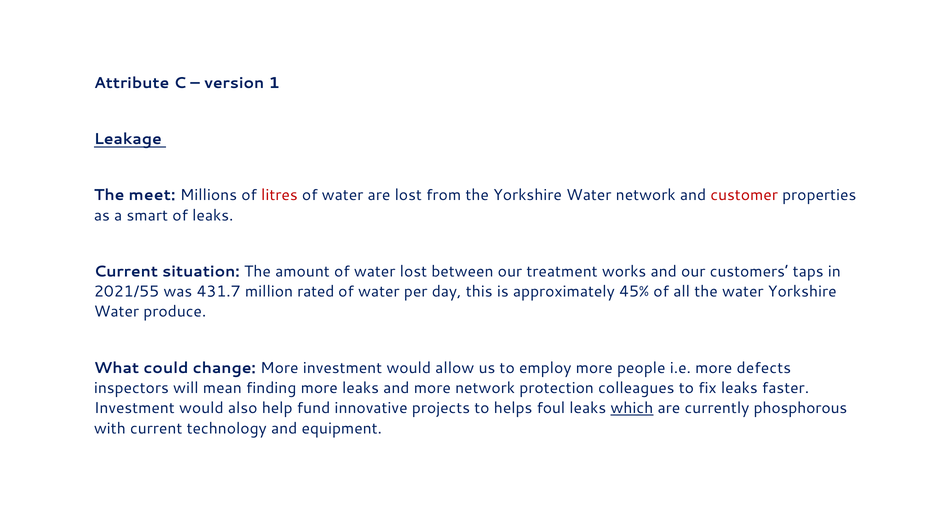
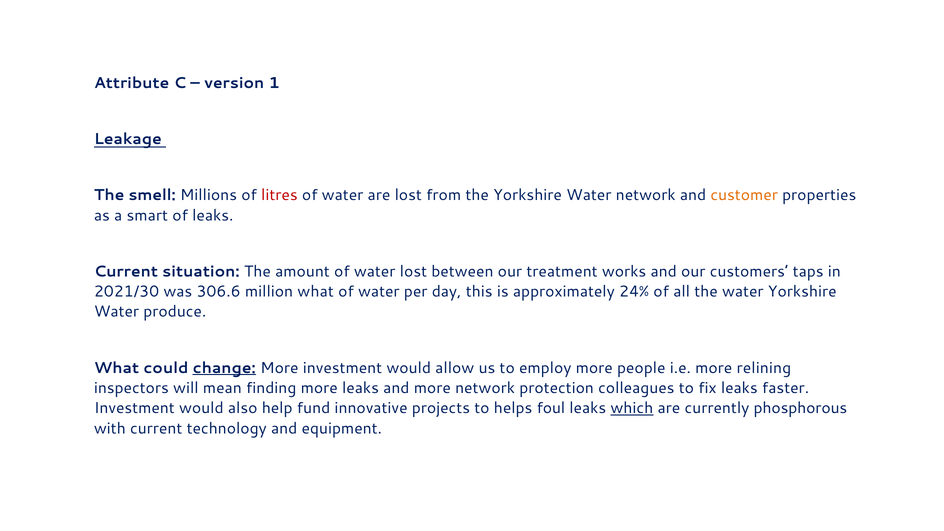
meet: meet -> smell (152, 195)
customer colour: red -> orange (744, 195)
2021/55: 2021/55 -> 2021/30 (127, 292)
431.7: 431.7 -> 306.6 (219, 292)
million rated: rated -> what (316, 292)
45%: 45% -> 24% (634, 292)
change underline: none -> present (224, 368)
defects: defects -> relining (764, 368)
